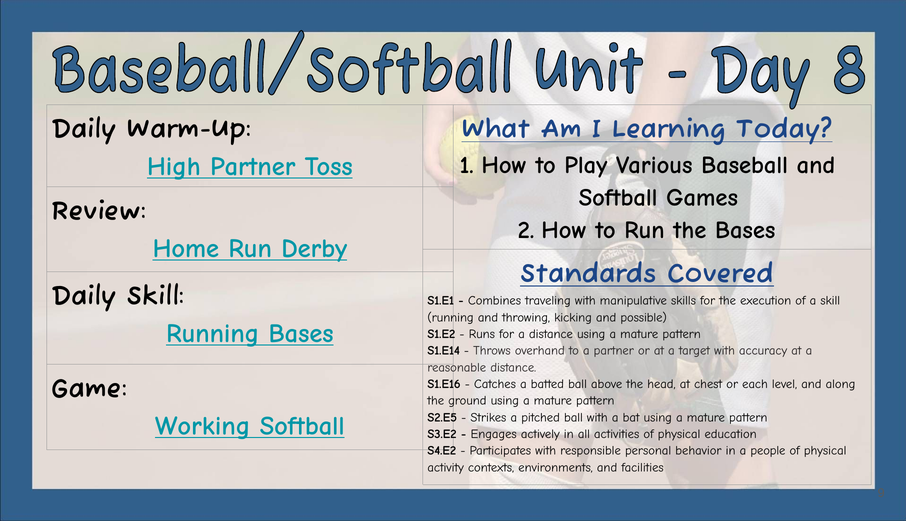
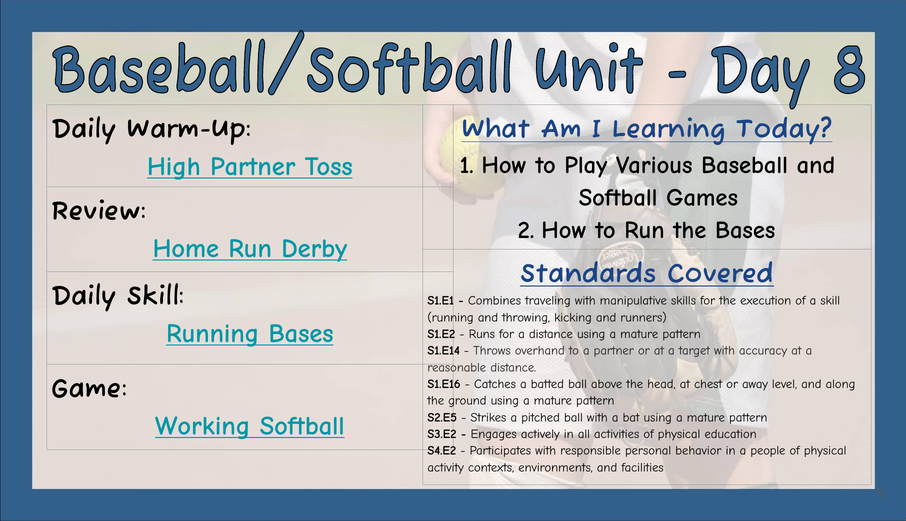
possible: possible -> runners (644, 317)
each: each -> away (755, 384)
